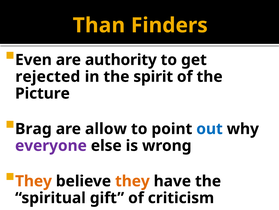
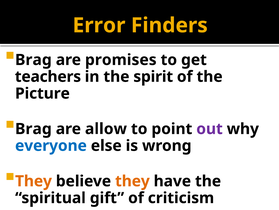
Than: Than -> Error (99, 25)
Even: Even -> Brag (33, 60)
authority: authority -> promises (121, 60)
rejected: rejected -> teachers (48, 76)
out colour: blue -> purple (210, 128)
everyone colour: purple -> blue (51, 145)
